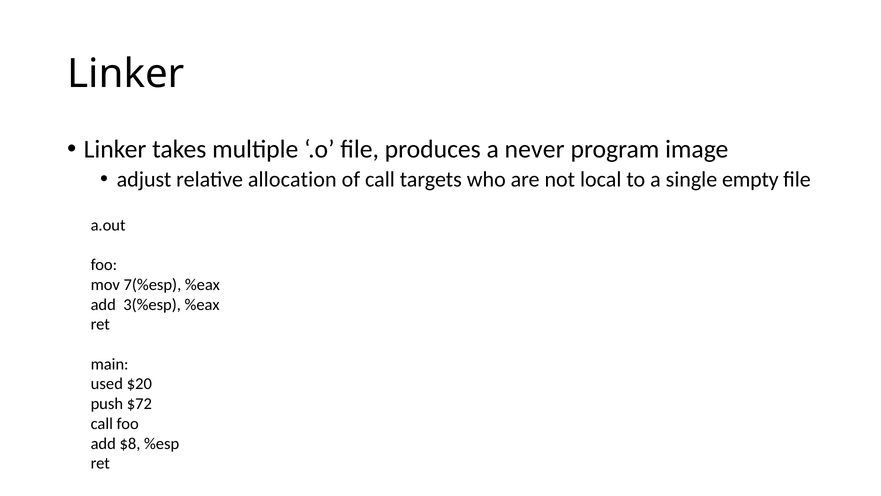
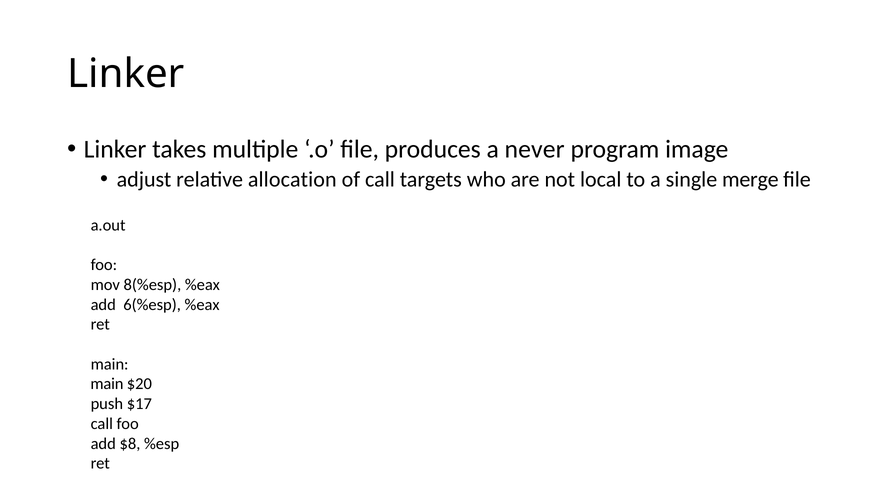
empty: empty -> merge (750, 179)
7(%esp: 7(%esp -> 8(%esp (152, 285)
3(%esp: 3(%esp -> 6(%esp (152, 304)
used: used -> main (107, 384)
$72: $72 -> $17 (139, 404)
